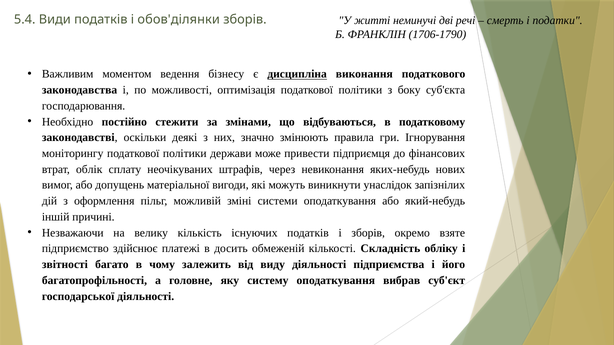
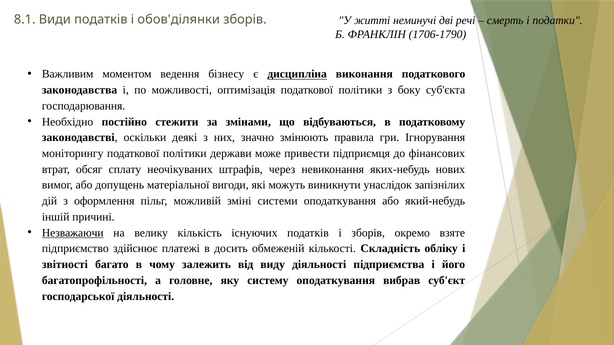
5.4: 5.4 -> 8.1 (25, 19)
облік: облік -> обсяг (89, 170)
Незважаючи underline: none -> present (73, 233)
